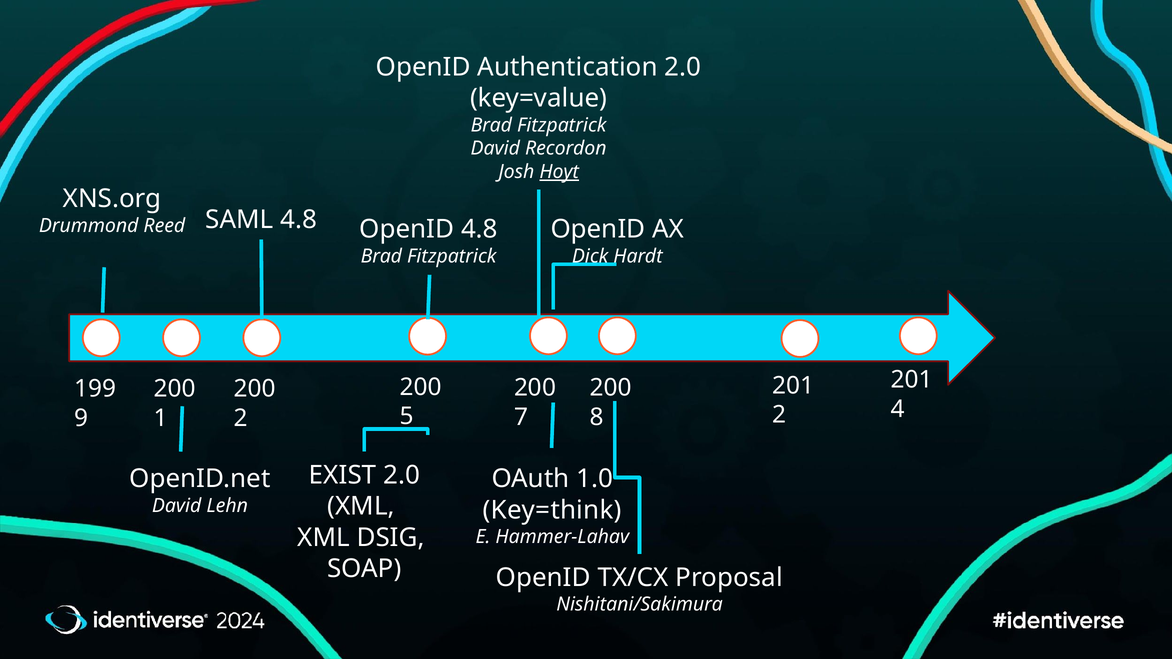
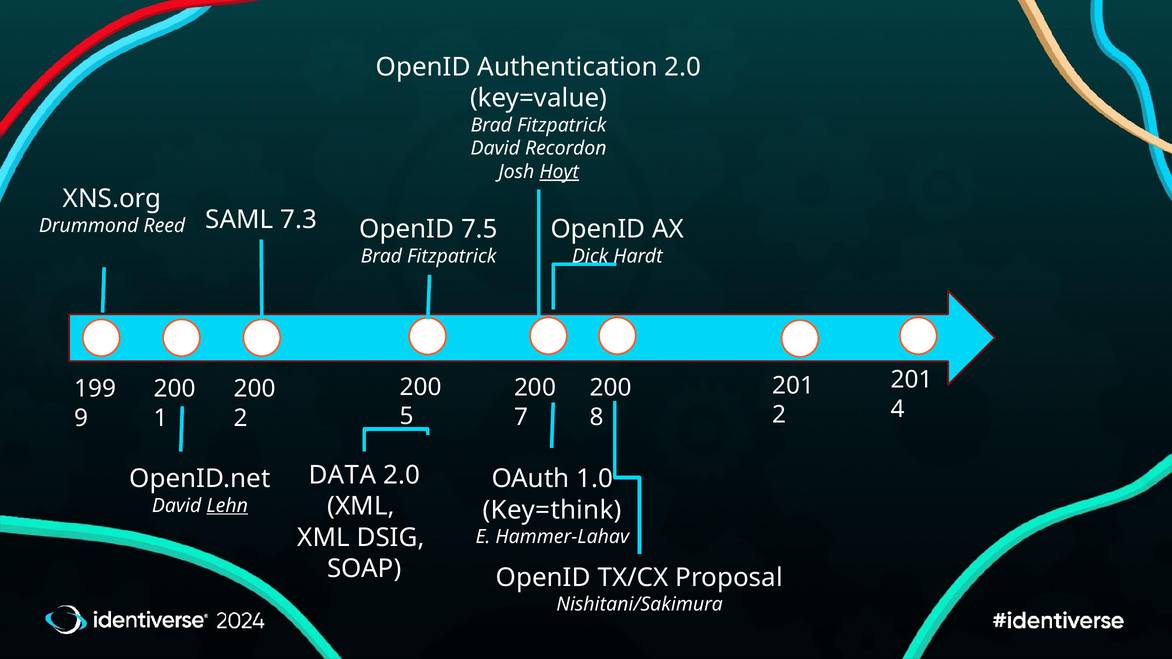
SAML 4.8: 4.8 -> 7.3 (299, 220)
OpenID 4.8: 4.8 -> 7.5 (479, 229)
EXIST: EXIST -> DATA (342, 475)
Lehn underline: none -> present (227, 506)
